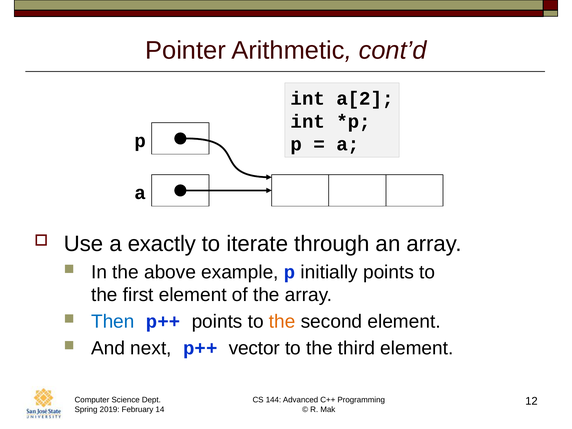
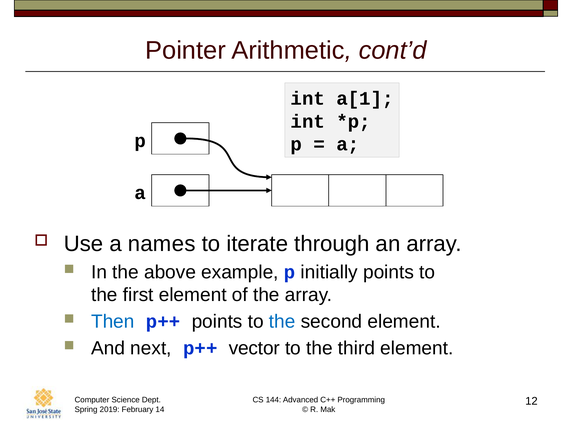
a[2: a[2 -> a[1 (365, 99)
exactly: exactly -> names (162, 244)
the colour: orange -> blue (282, 322)
